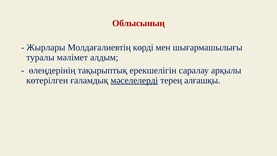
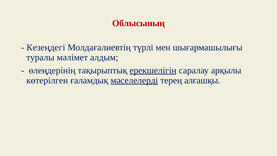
Жырлары: Жырлары -> Кезеңдегі (46, 47)
көрді: көрді -> түрлі (143, 47)
ерекшелігін underline: none -> present (153, 70)
